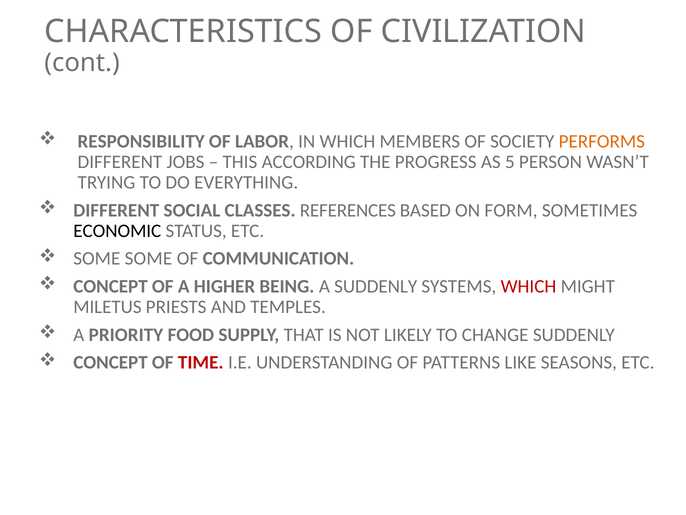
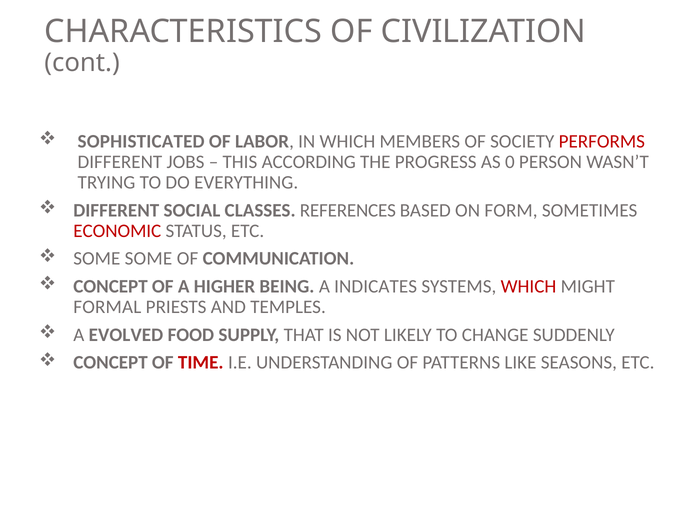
RESPONSIBILITY: RESPONSIBILITY -> SOPHISTICATED (141, 141)
PERFORMS colour: orange -> red (602, 141)
5: 5 -> 0 (510, 162)
ECONOMIC colour: black -> red (117, 231)
A SUDDENLY: SUDDENLY -> INDICATES (376, 286)
MILETUS: MILETUS -> FORMAL (107, 307)
PRIORITY: PRIORITY -> EVOLVED (126, 334)
